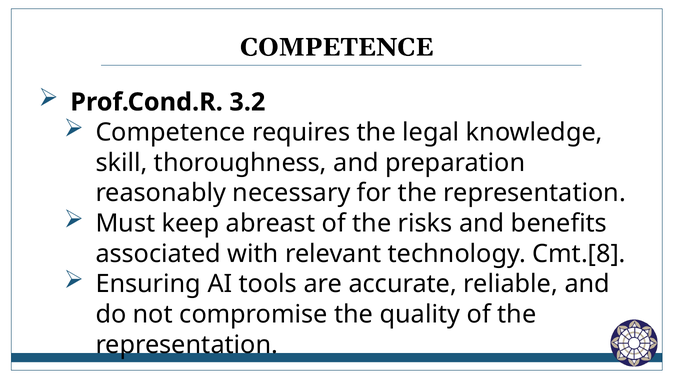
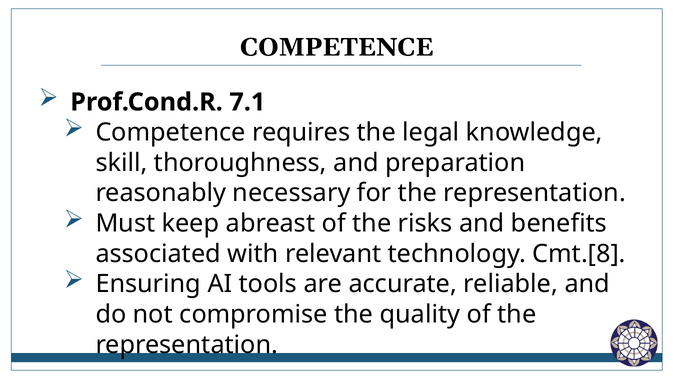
3.2: 3.2 -> 7.1 (247, 102)
